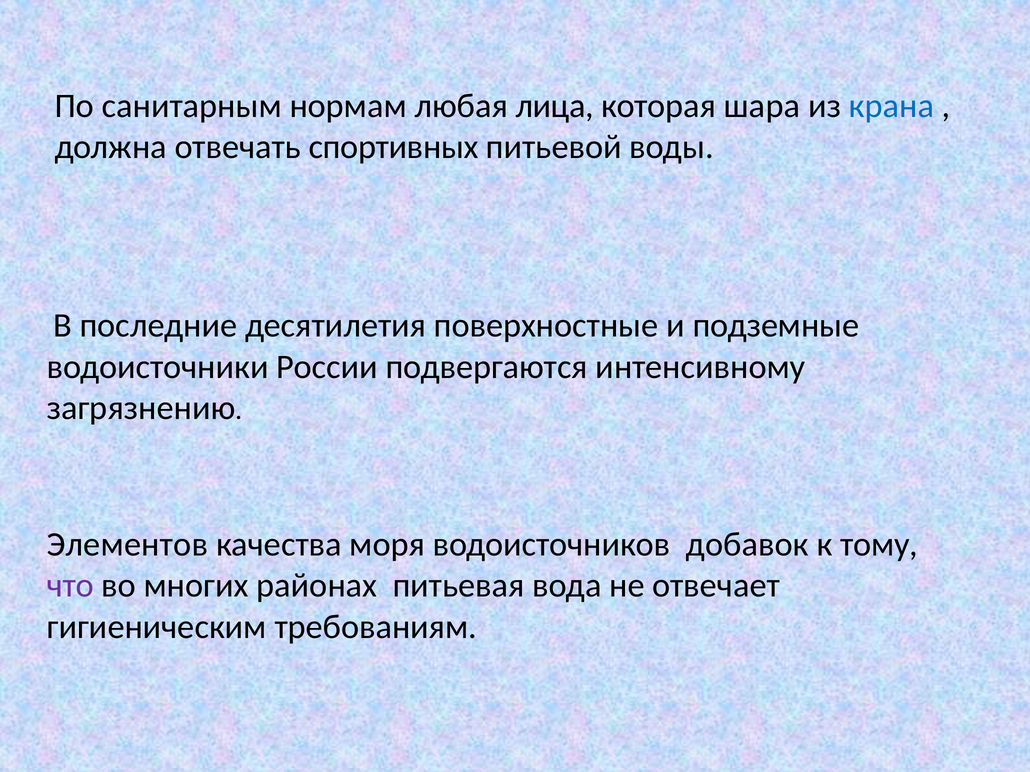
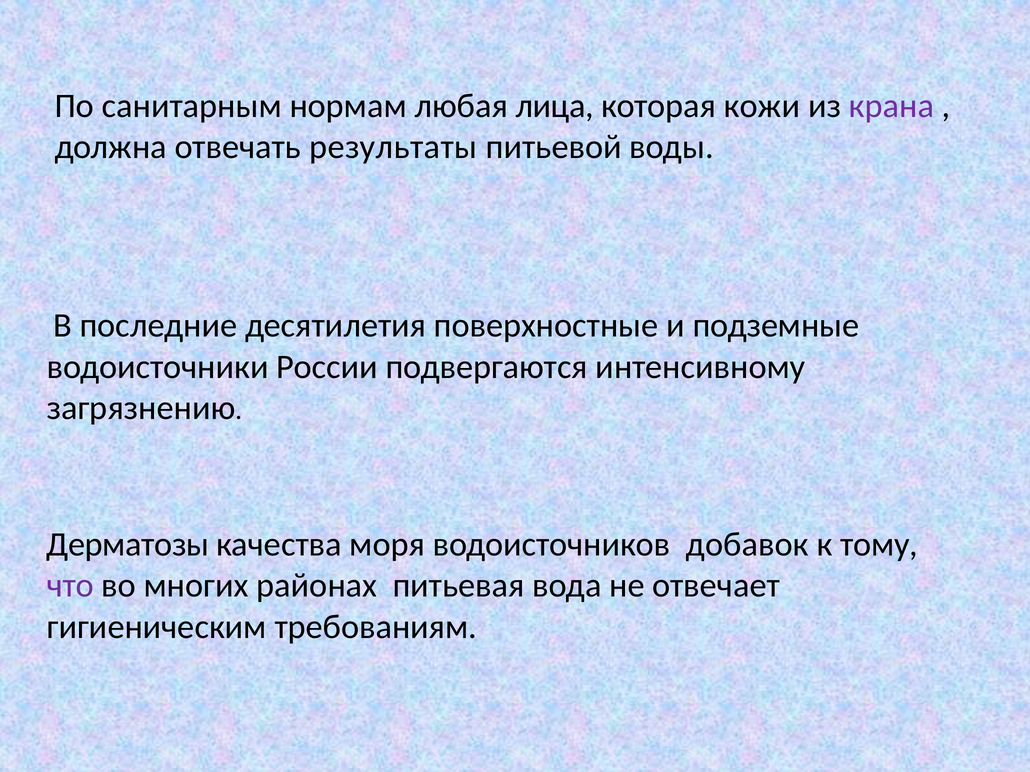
шара: шара -> кожи (762, 106)
крана colour: blue -> purple (891, 106)
спортивных: спортивных -> результаты (393, 147)
Элементов: Элементов -> Дерматозы (128, 545)
